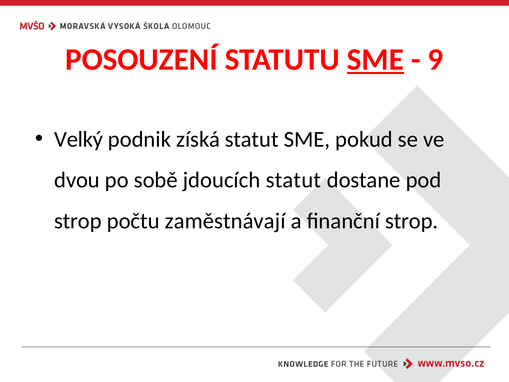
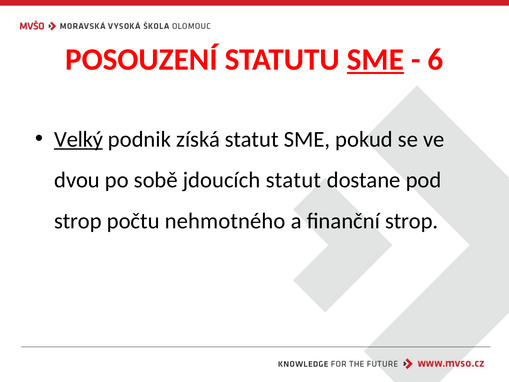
9: 9 -> 6 (435, 60)
Velký underline: none -> present (79, 139)
zaměstnávají: zaměstnávají -> nehmotného (225, 221)
